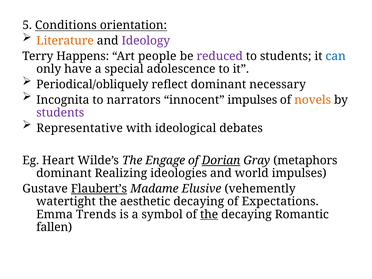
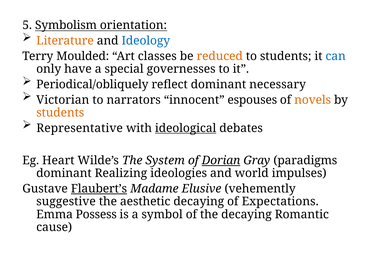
Conditions: Conditions -> Symbolism (66, 25)
Ideology colour: purple -> blue (146, 41)
Happens: Happens -> Moulded (83, 56)
people: people -> classes (157, 56)
reduced colour: purple -> orange (220, 56)
adolescence: adolescence -> governesses (181, 69)
Incognita: Incognita -> Victorian (63, 100)
innocent impulses: impulses -> espouses (252, 100)
students colour: purple -> orange (60, 113)
ideological underline: none -> present (186, 128)
Engage: Engage -> System (165, 160)
metaphors: metaphors -> paradigms (305, 160)
watertight: watertight -> suggestive (66, 202)
Trends: Trends -> Possess (96, 214)
the underline: present -> none (209, 214)
fallen: fallen -> cause (54, 227)
